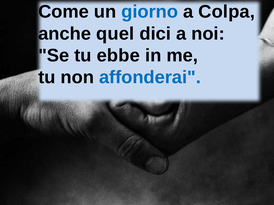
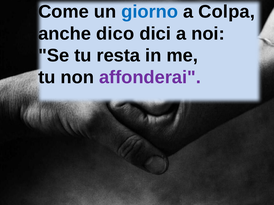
quel: quel -> dico (115, 34)
ebbe: ebbe -> resta (118, 56)
affonderai colour: blue -> purple (150, 78)
